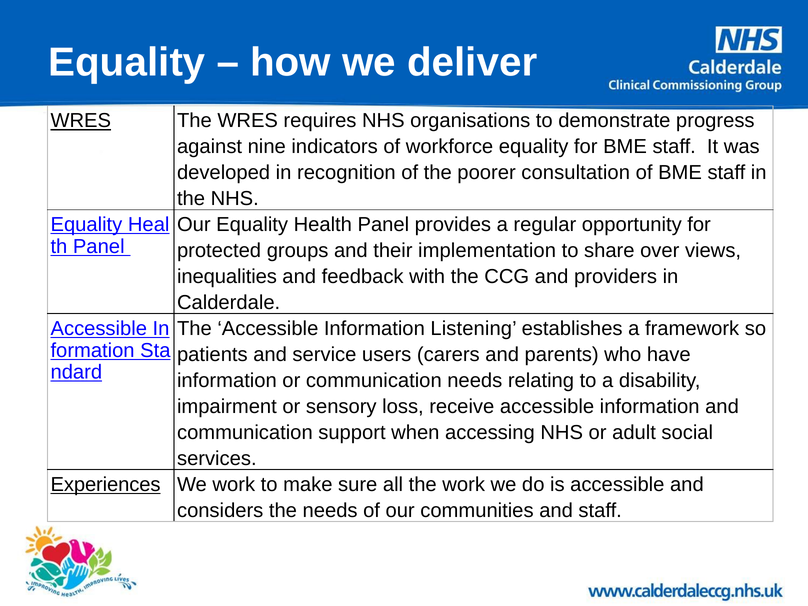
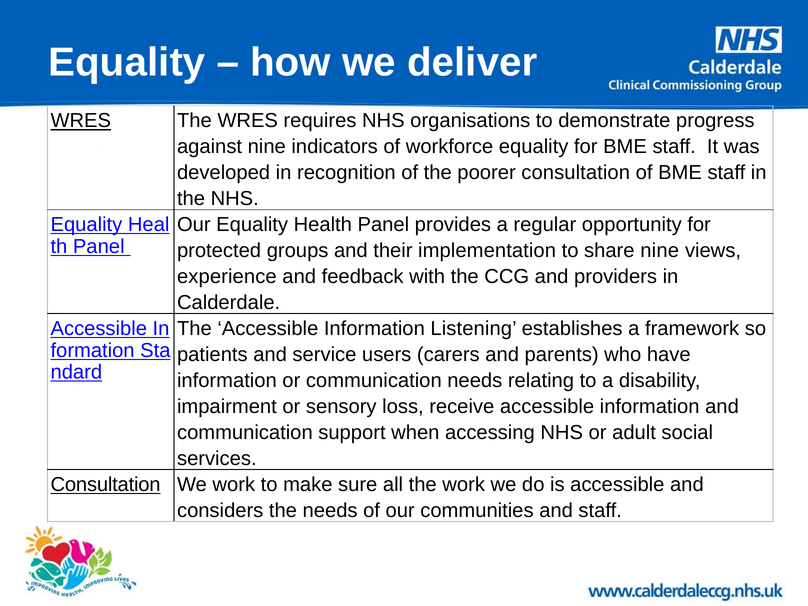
share over: over -> nine (660, 251)
inequalities: inequalities -> experience (227, 277)
Experiences: Experiences -> Consultation (106, 485)
